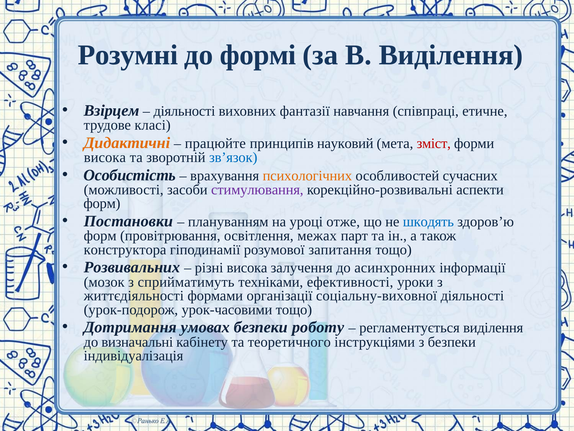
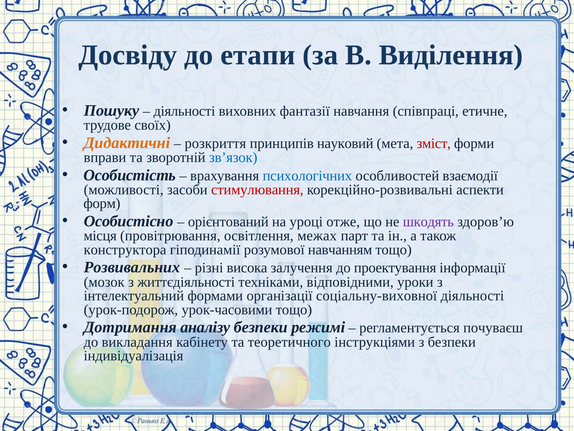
Розумні: Розумні -> Досвіду (128, 55)
формі: формі -> етапи (258, 55)
Взірцем: Взірцем -> Пошуку (112, 110)
класі: класі -> своїх (153, 125)
працюйте: працюйте -> розкриття (215, 143)
висока: висока -> вправи (105, 157)
психологічних colour: orange -> blue (307, 175)
сучасних: сучасних -> взаємодії (470, 175)
стимулювання colour: purple -> red (257, 190)
Постановки: Постановки -> Особистісно (129, 221)
плануванням: плануванням -> орієнтований (228, 221)
шкодять colour: blue -> purple (428, 221)
форм: форм -> місця (100, 236)
запитання: запитання -> навчанням (340, 249)
асинхронних: асинхронних -> проектування (395, 268)
сприйматимуть: сприйматимуть -> життєдіяльності (186, 282)
ефективності: ефективності -> відповідними (350, 282)
життєдіяльності: життєдіяльності -> інтелектуальний (134, 295)
умовах: умовах -> аналізу (205, 327)
роботу: роботу -> режимі (318, 327)
регламентується виділення: виділення -> почуваєш (493, 327)
визначальні: визначальні -> викладання (137, 342)
